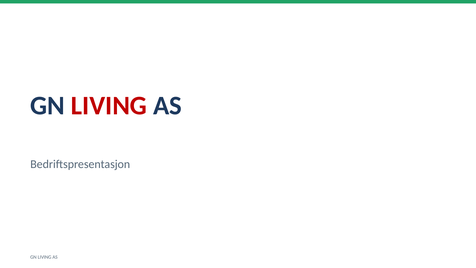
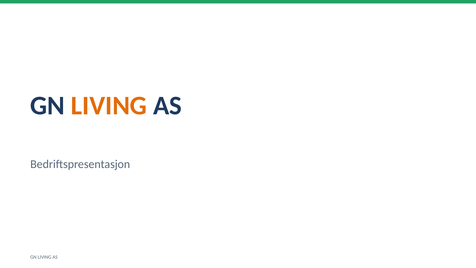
LIVING colour: red -> orange (109, 106)
